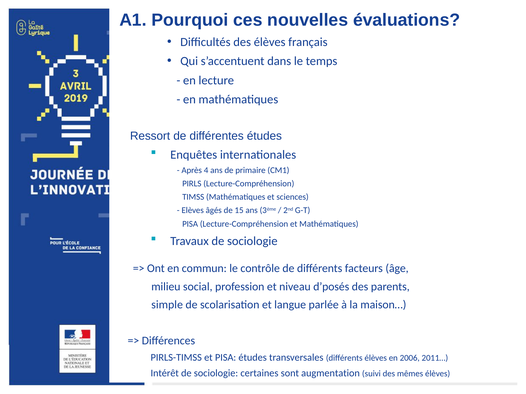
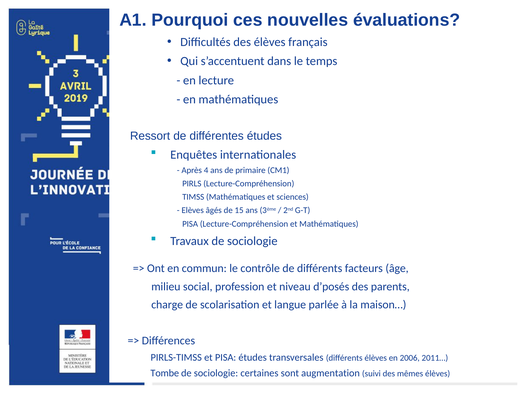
simple: simple -> charge (167, 305)
Intérêt: Intérêt -> Tombe (165, 374)
